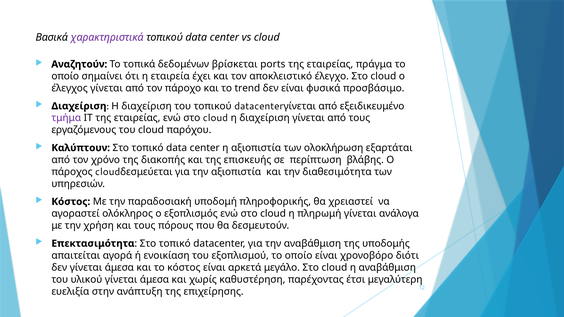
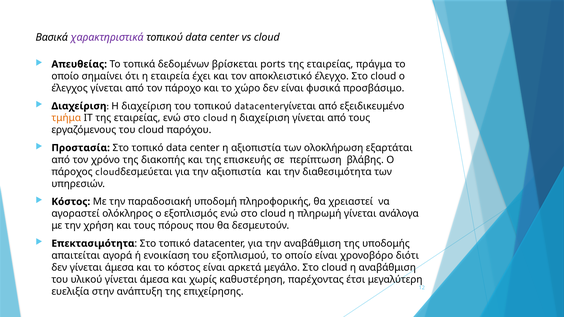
Αναζητούν: Αναζητούν -> Απευθείας (79, 64)
trend: trend -> χώρο (247, 88)
τμήμα colour: purple -> orange (66, 118)
Καλύπτουν: Καλύπτουν -> Προστασία (81, 148)
